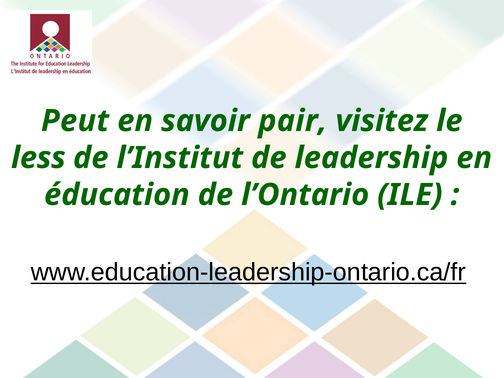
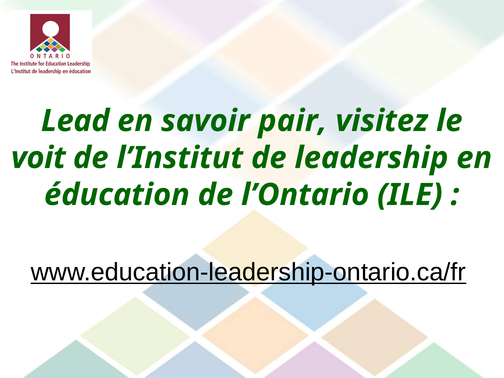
Peut: Peut -> Lead (75, 121)
less: less -> voit (38, 158)
